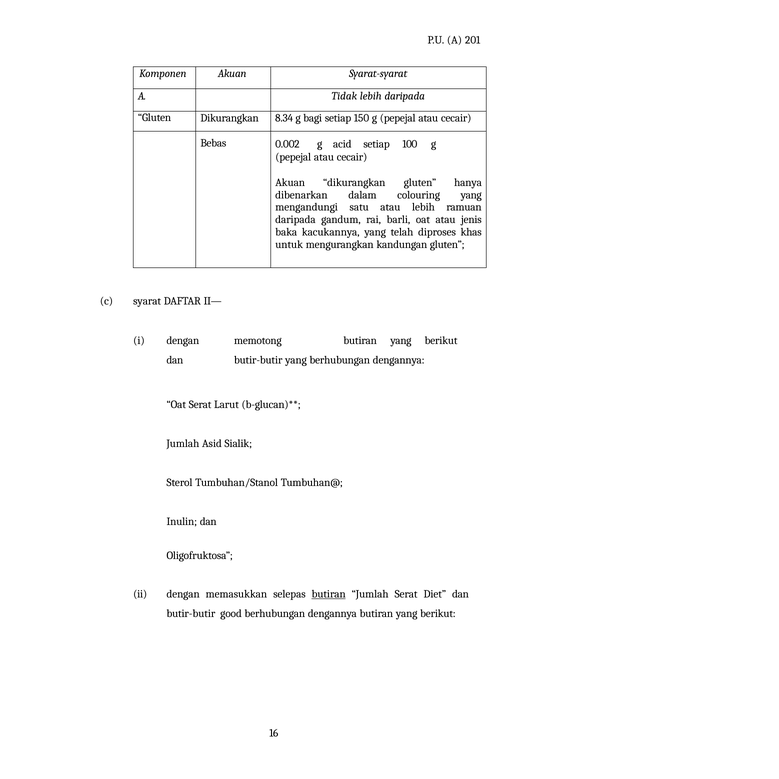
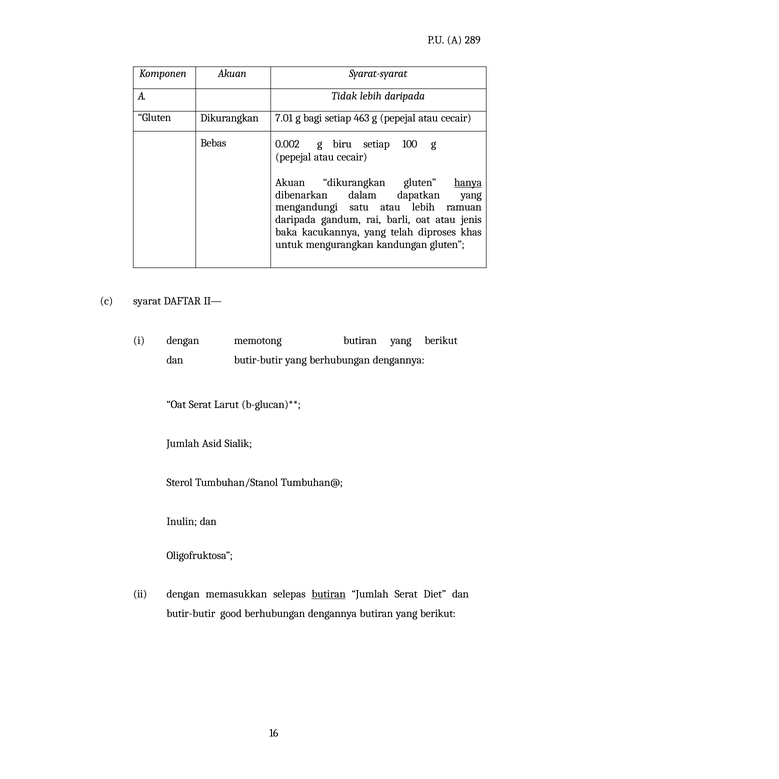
201: 201 -> 289 (473, 40)
8.34: 8.34 -> 7.01 (284, 118)
150: 150 -> 463 (362, 118)
acid: acid -> biru (342, 144)
hanya underline: none -> present (468, 182)
colouring: colouring -> dapatkan (419, 195)
